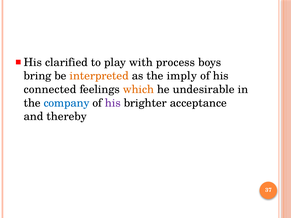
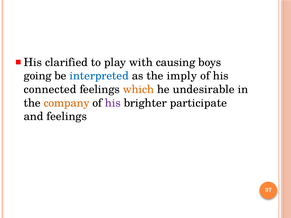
process: process -> causing (176, 62)
bring: bring -> going (38, 76)
interpreted colour: orange -> blue (99, 76)
company colour: blue -> orange (67, 103)
acceptance: acceptance -> participate (198, 103)
and thereby: thereby -> feelings (67, 117)
